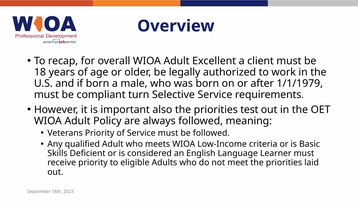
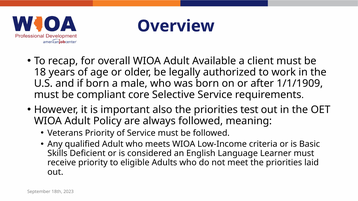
Excellent: Excellent -> Available (214, 61)
1/1/1979: 1/1/1979 -> 1/1/1909 (300, 84)
turn: turn -> core (139, 95)
